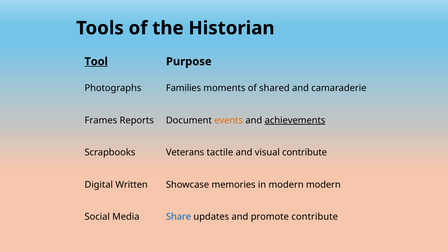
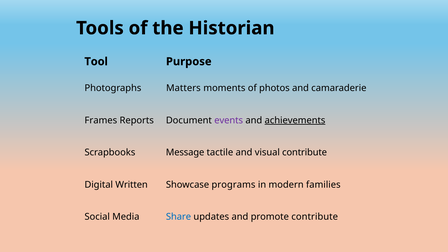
Tool underline: present -> none (96, 62)
Families: Families -> Matters (183, 88)
shared: shared -> photos (274, 88)
events colour: orange -> purple (229, 120)
Veterans: Veterans -> Message (185, 152)
memories: memories -> programs (233, 185)
modern modern: modern -> families (323, 185)
